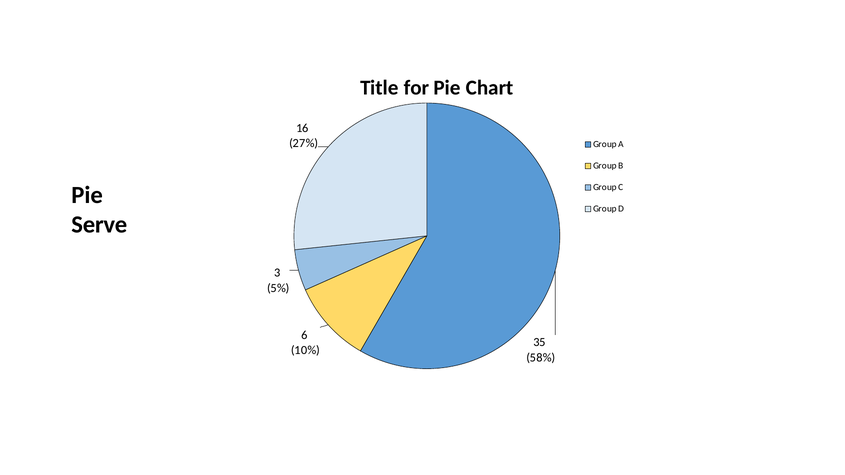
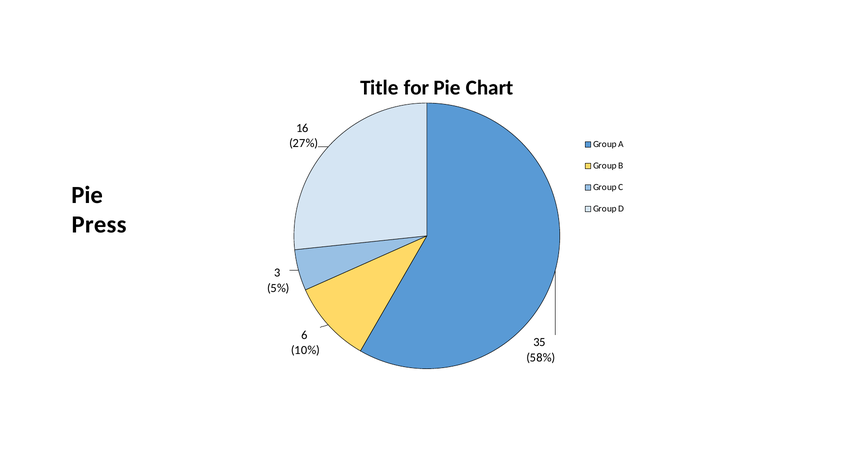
Serve: Serve -> Press (99, 225)
